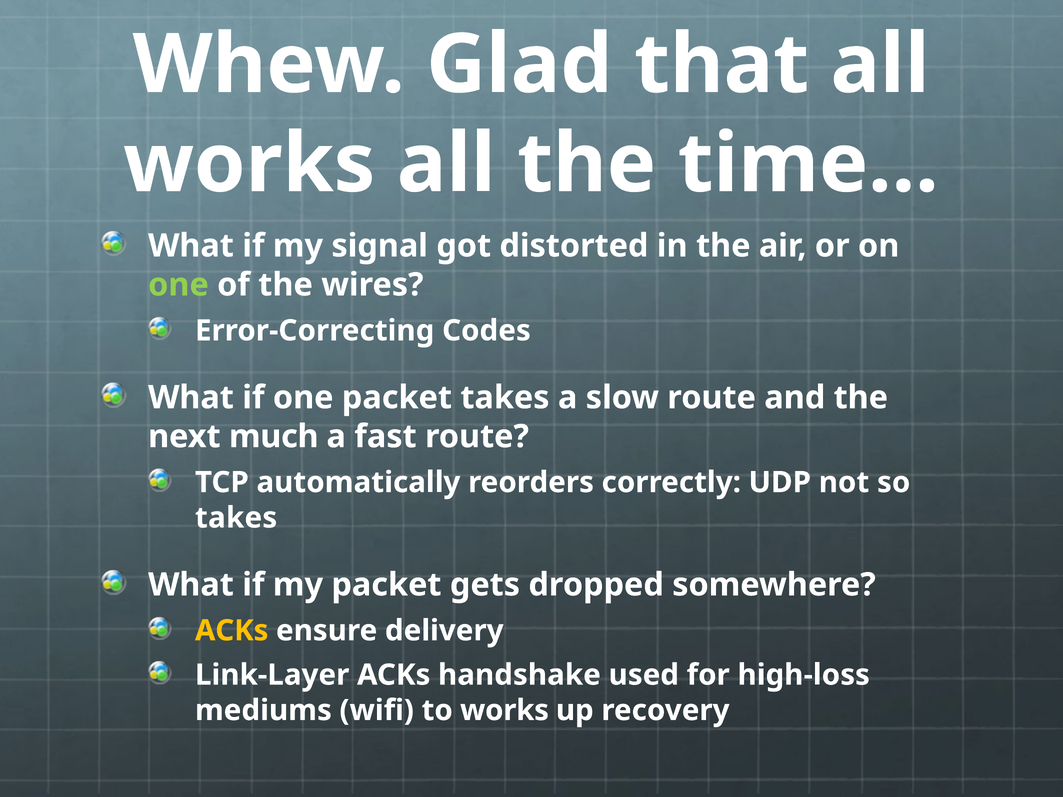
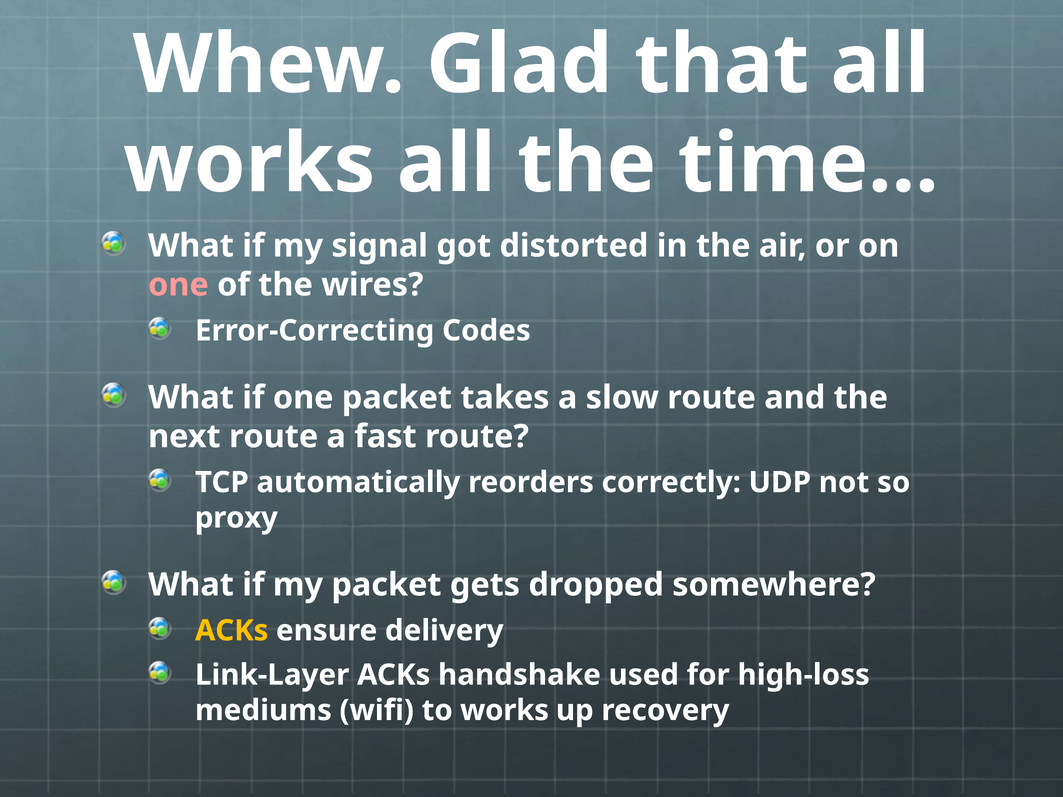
one colour: light green -> pink (178, 285)
next much: much -> route (274, 437)
takes: takes -> proxy (236, 518)
